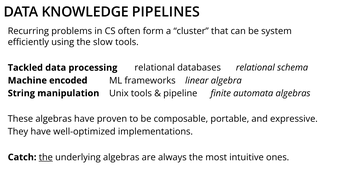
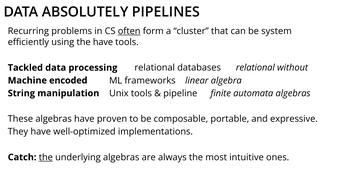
KNOWLEDGE: KNOWLEDGE -> ABSOLUTELY (85, 12)
often underline: none -> present (129, 31)
the slow: slow -> have (103, 42)
schema: schema -> without (293, 68)
